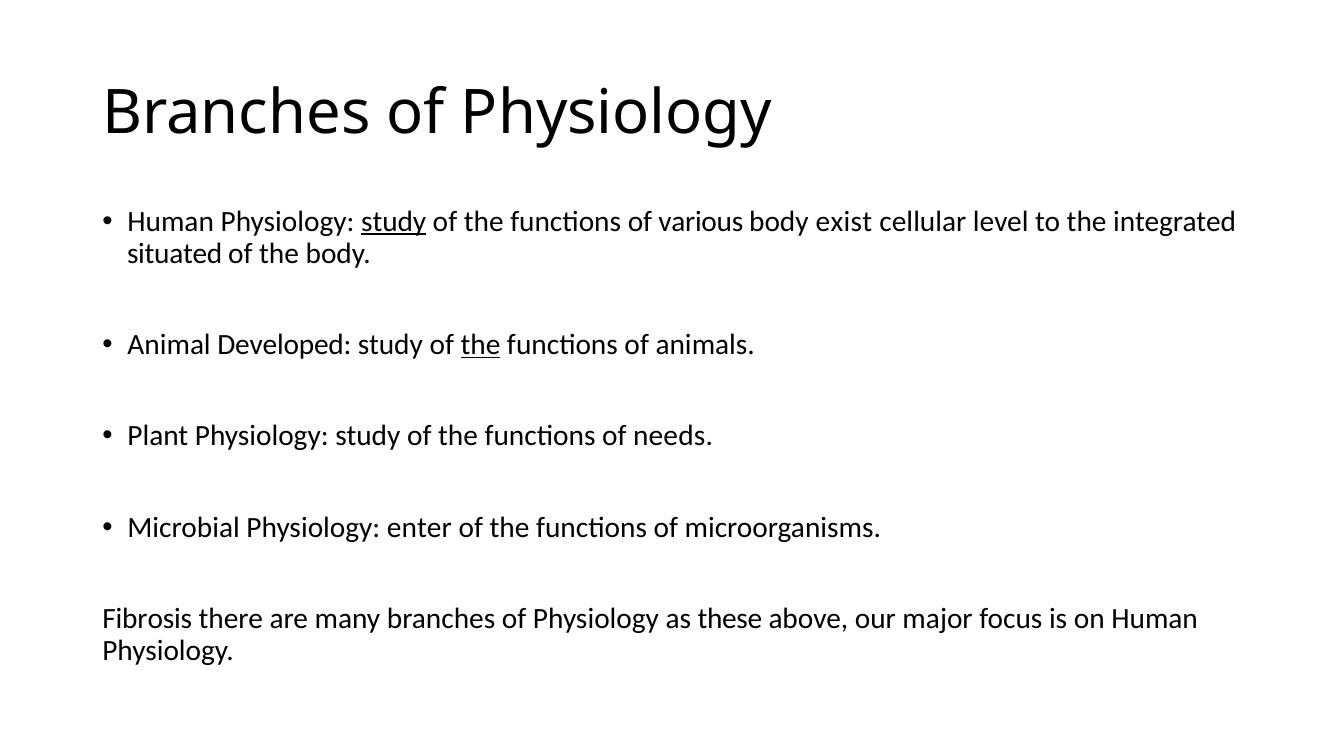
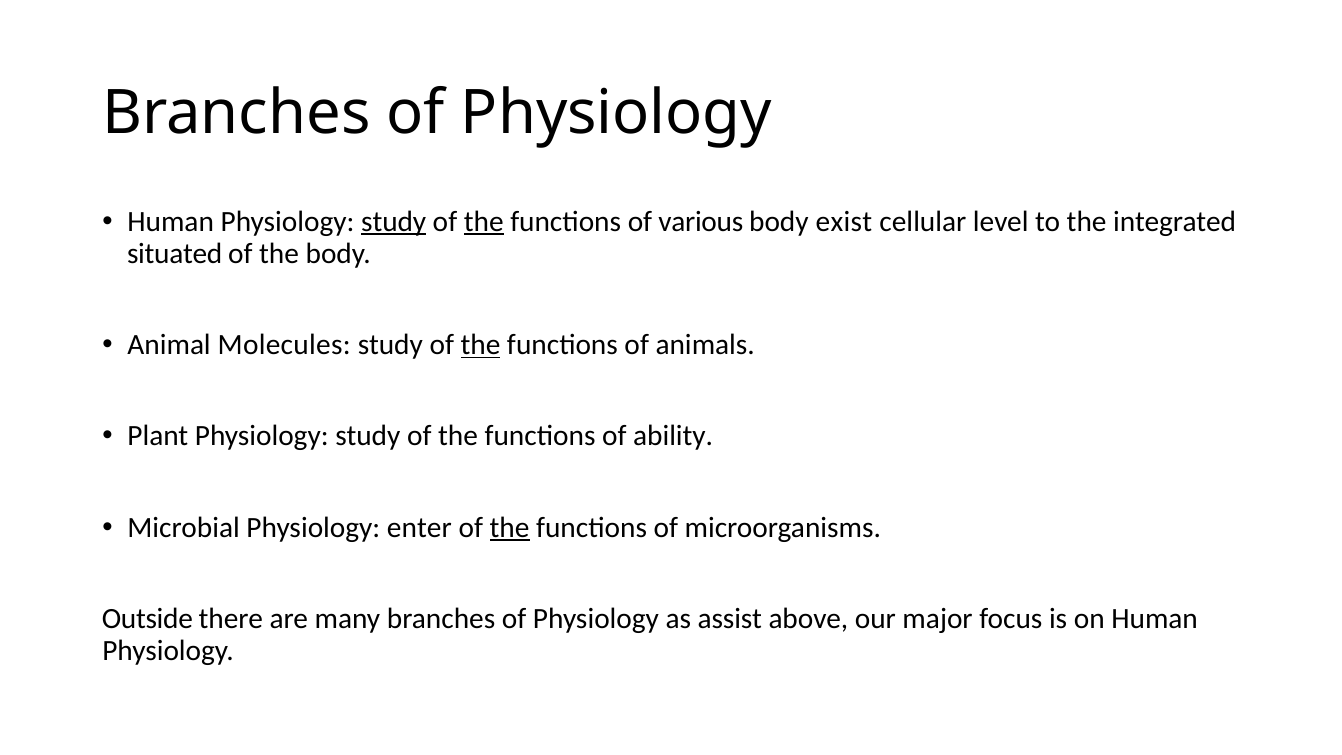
the underline: none -> present (484, 222)
Developed: Developed -> Molecules (284, 345)
needs: needs -> ability (673, 436)
the underline: none -> present (510, 527)
Fibrosis: Fibrosis -> Outside (147, 619)
these: these -> assist (730, 619)
